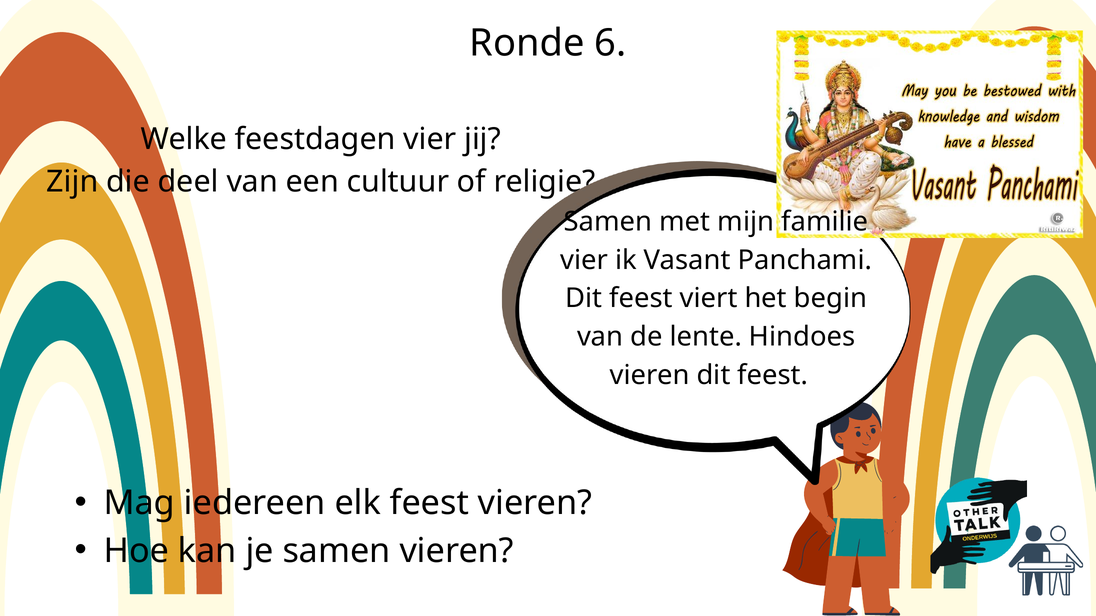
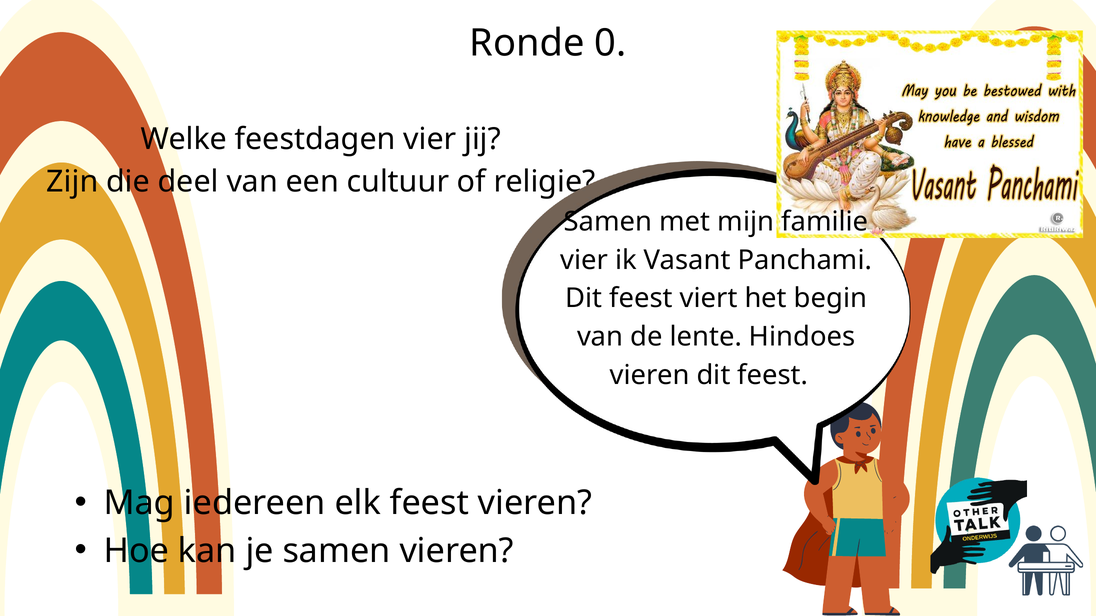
6: 6 -> 0 (610, 43)
